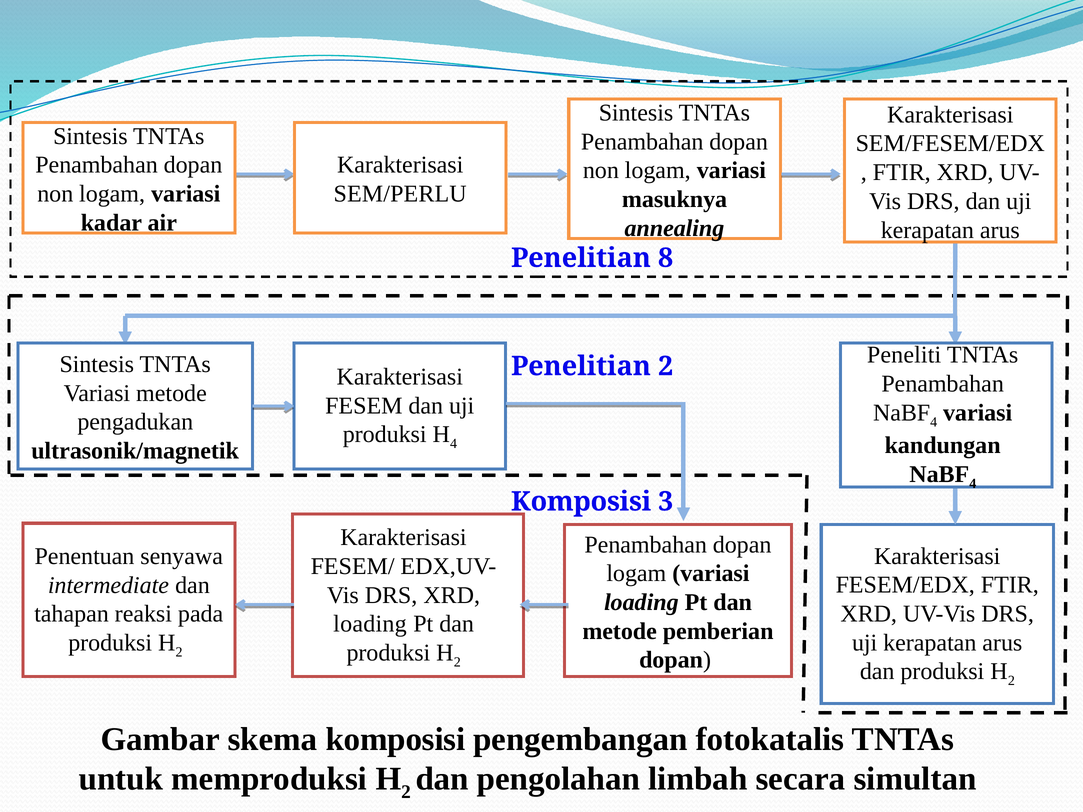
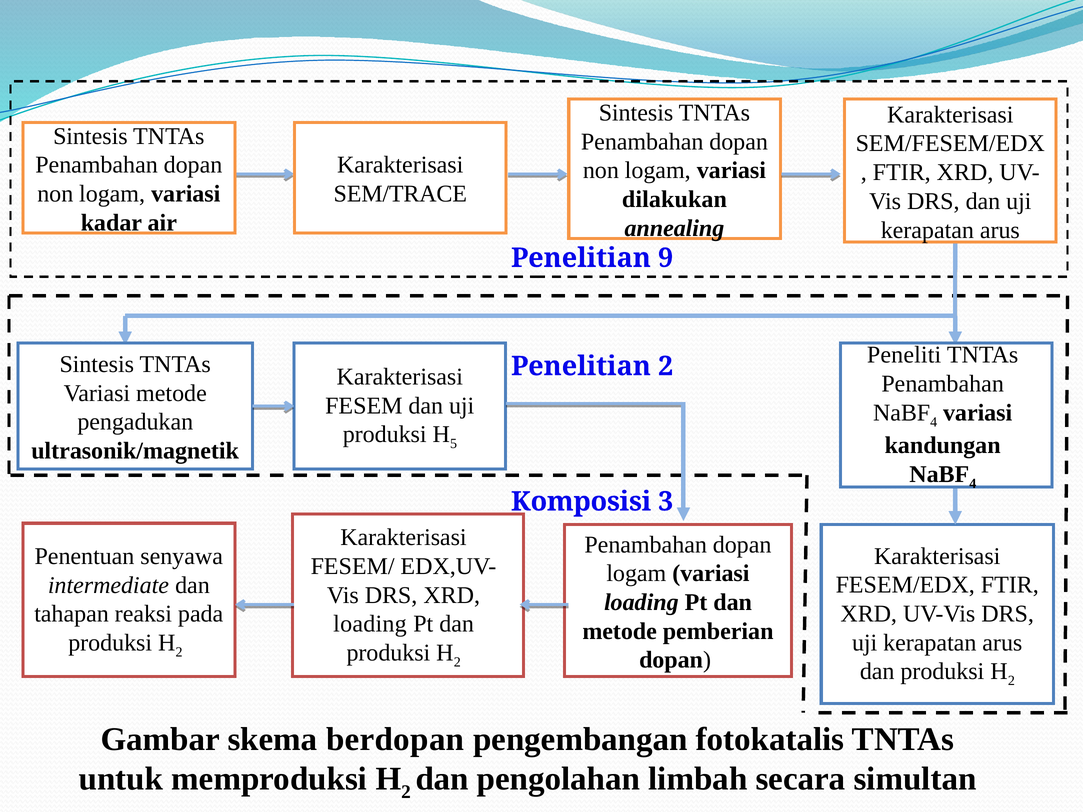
SEM/PERLU: SEM/PERLU -> SEM/TRACE (400, 194)
masuknya: masuknya -> dilakukan (674, 199)
8: 8 -> 9 (666, 258)
4: 4 -> 5 (454, 444)
skema komposisi: komposisi -> berdopan (395, 740)
